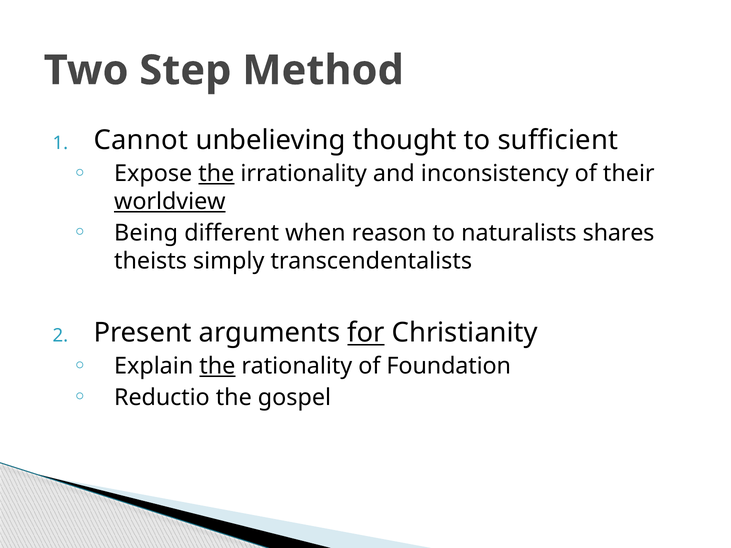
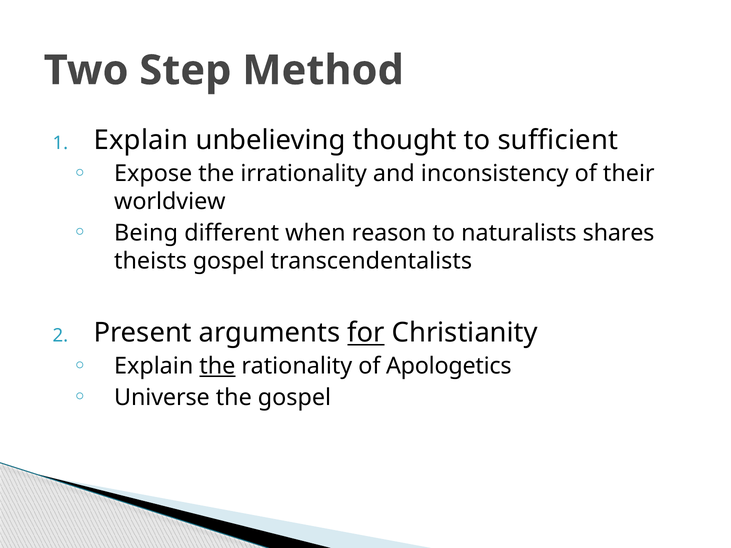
Cannot: Cannot -> Explain (141, 140)
the underline: present -> none (216, 174)
worldview underline: present -> none (170, 202)
theists simply: simply -> gospel (229, 261)
Foundation: Foundation -> Apologetics (449, 366)
Reductio: Reductio -> Universe (162, 398)
